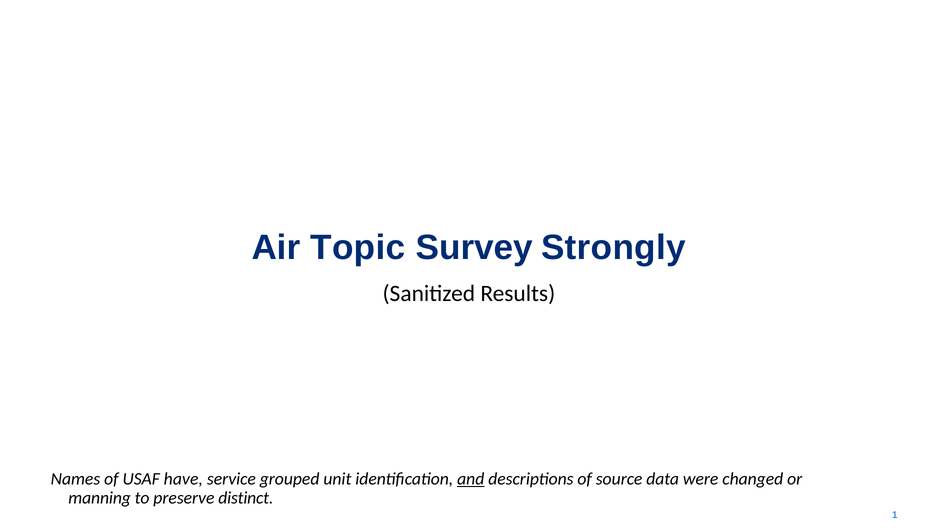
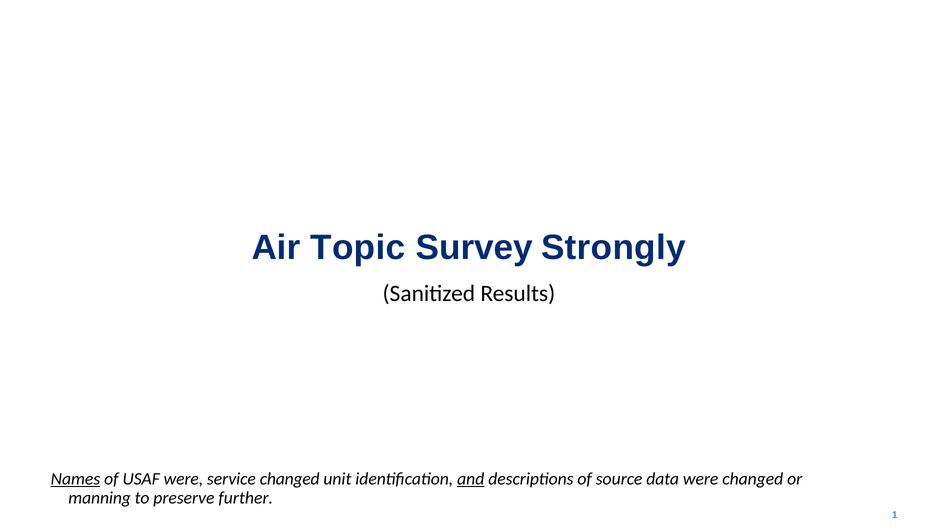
Names underline: none -> present (75, 479)
USAF have: have -> were (183, 479)
service grouped: grouped -> changed (290, 479)
distinct: distinct -> further (246, 498)
